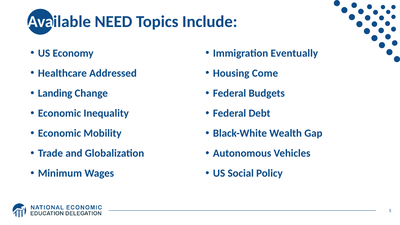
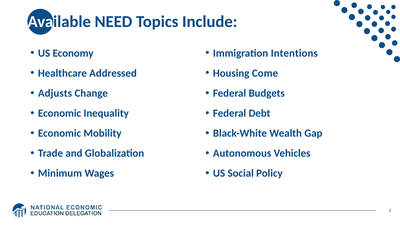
Eventually: Eventually -> Intentions (294, 53)
Landing: Landing -> Adjusts (55, 93)
